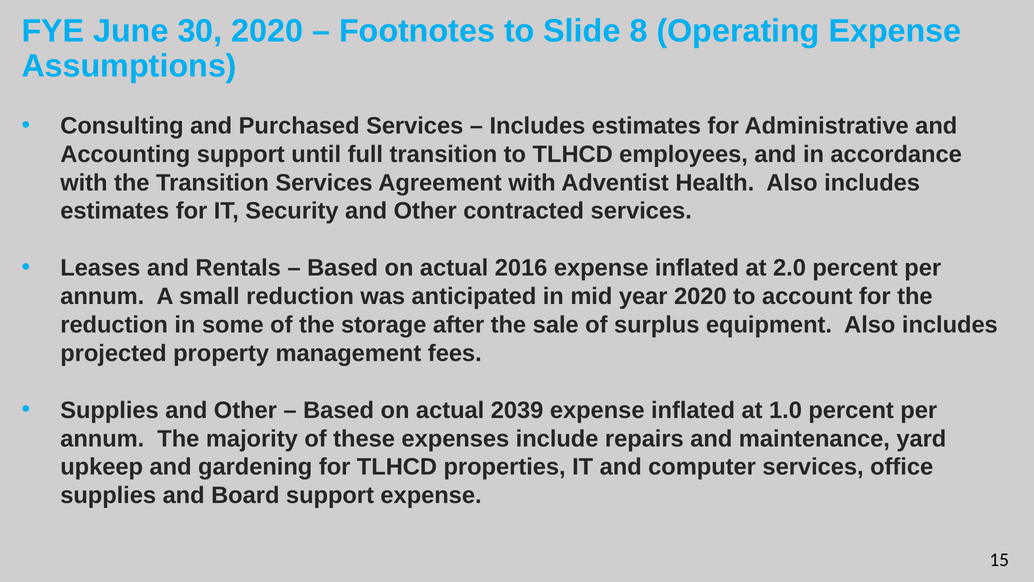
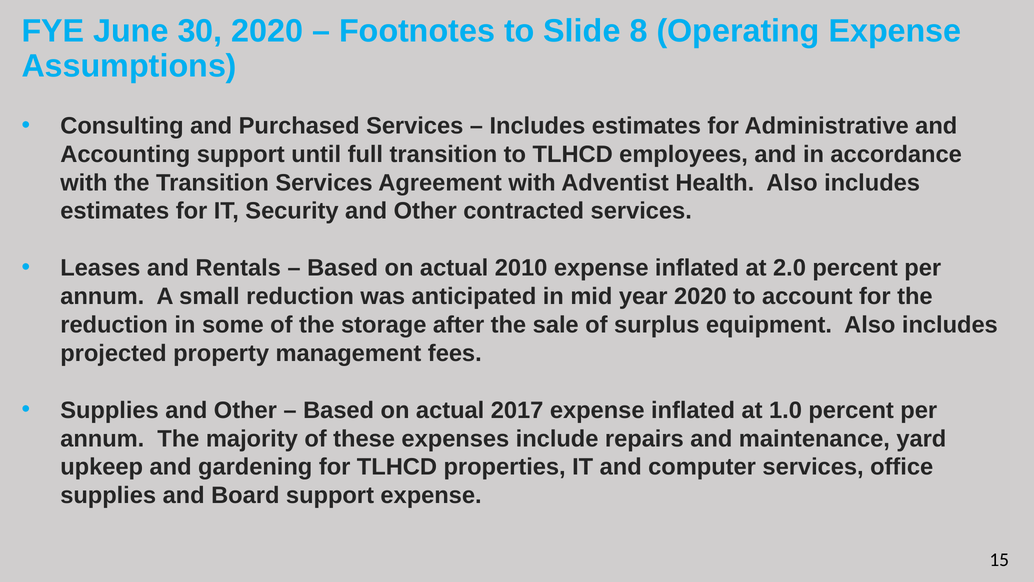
2016: 2016 -> 2010 (521, 268)
2039: 2039 -> 2017 (517, 410)
